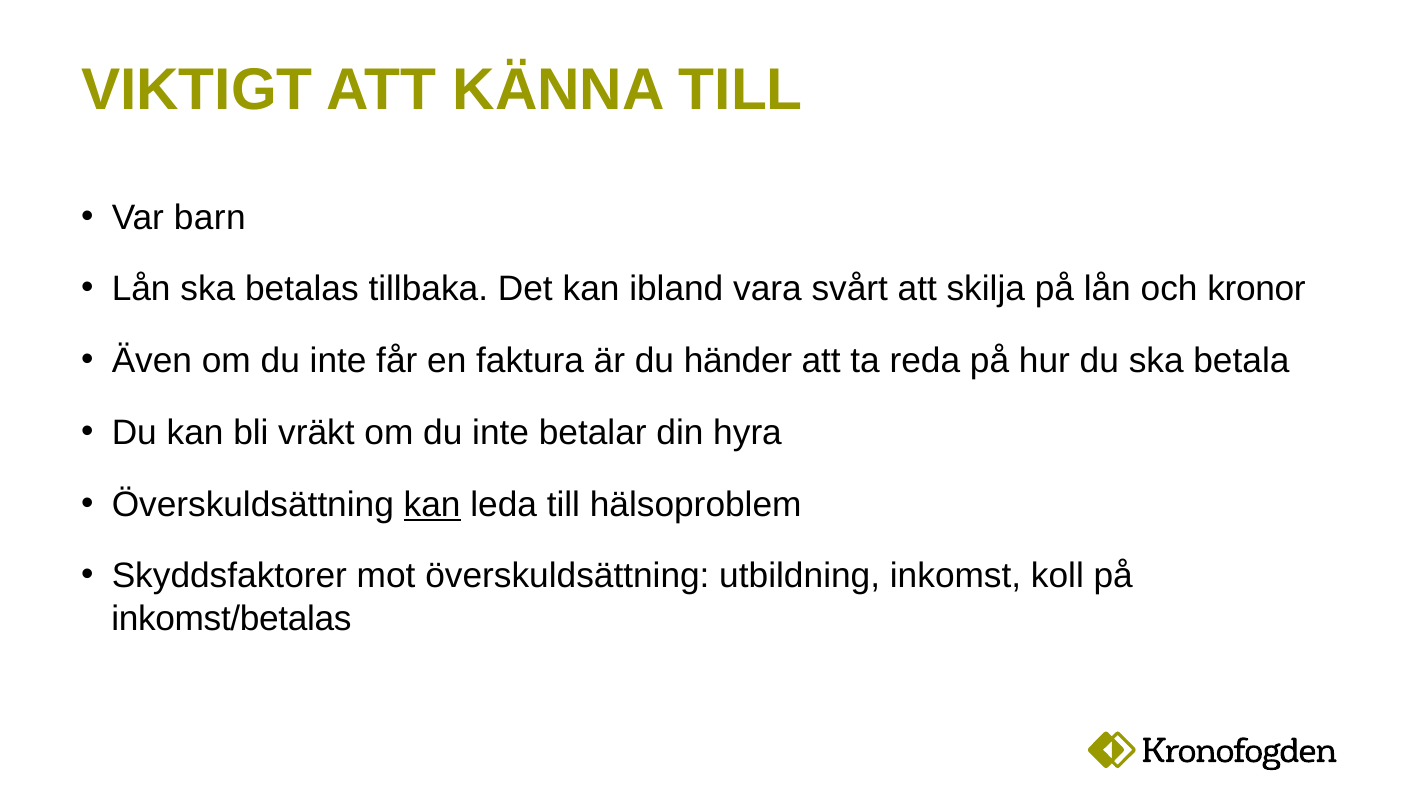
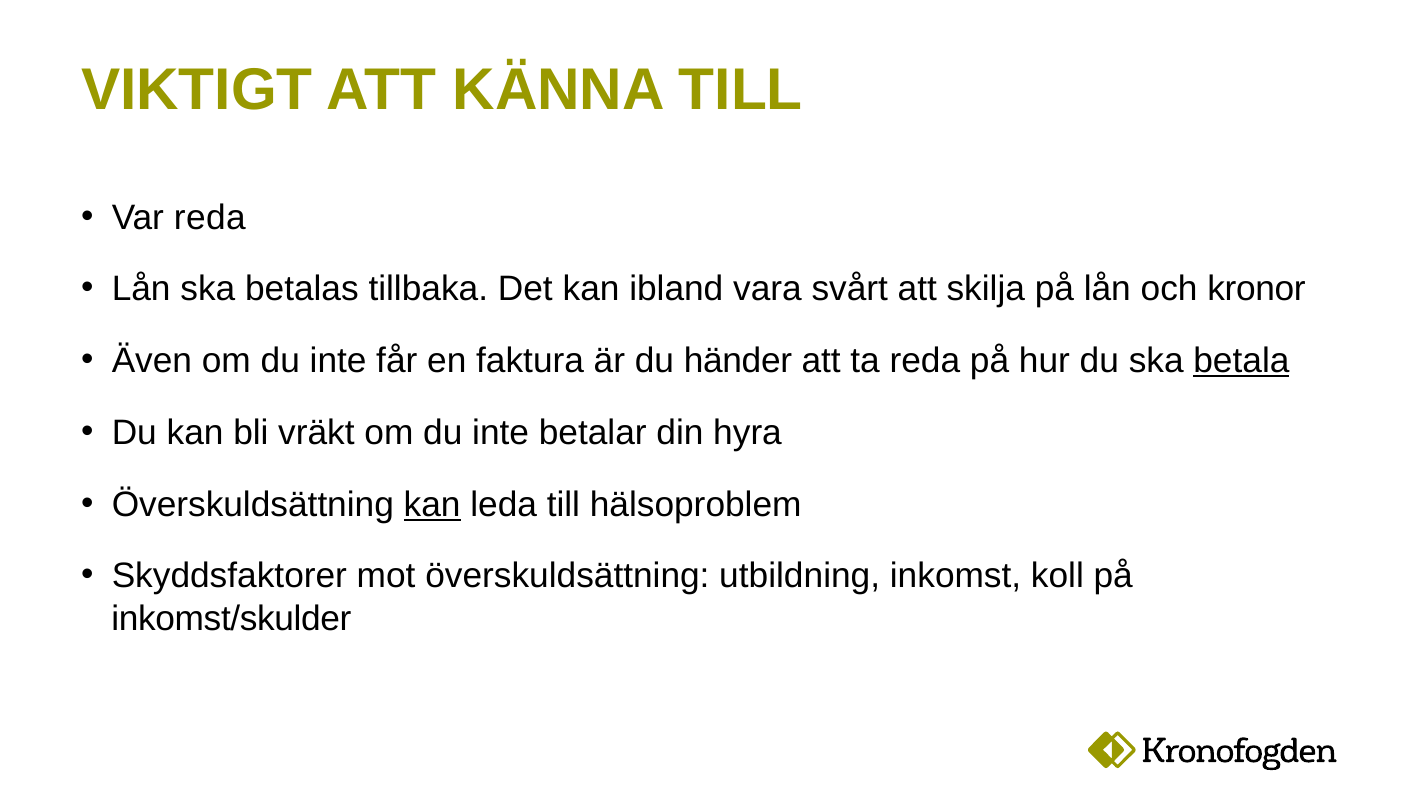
Var barn: barn -> reda (210, 217)
betala underline: none -> present (1241, 361)
inkomst/betalas: inkomst/betalas -> inkomst/skulder (231, 618)
